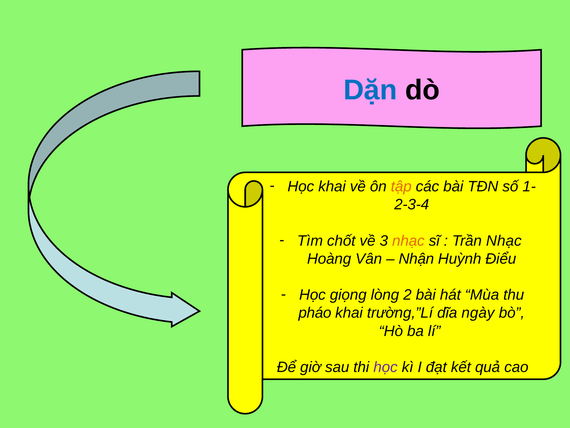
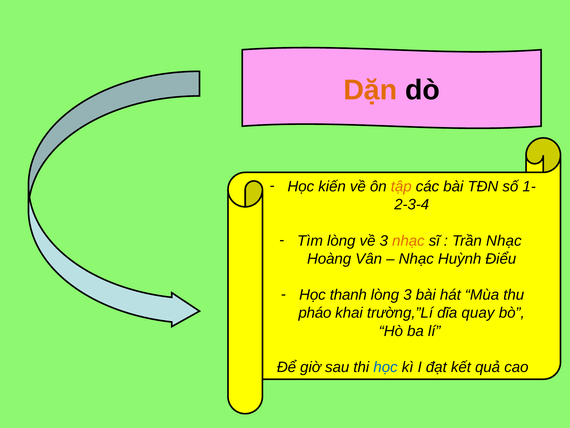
Dặn colour: blue -> orange (370, 90)
Học khai: khai -> kiến (332, 186)
Tìm chốt: chốt -> lòng (341, 240)
Nhận: Nhận -> Nhạc (416, 258)
giọng: giọng -> thanh (348, 295)
lòng 2: 2 -> 3 (407, 295)
ngày: ngày -> quay (478, 313)
học colour: purple -> blue (386, 367)
